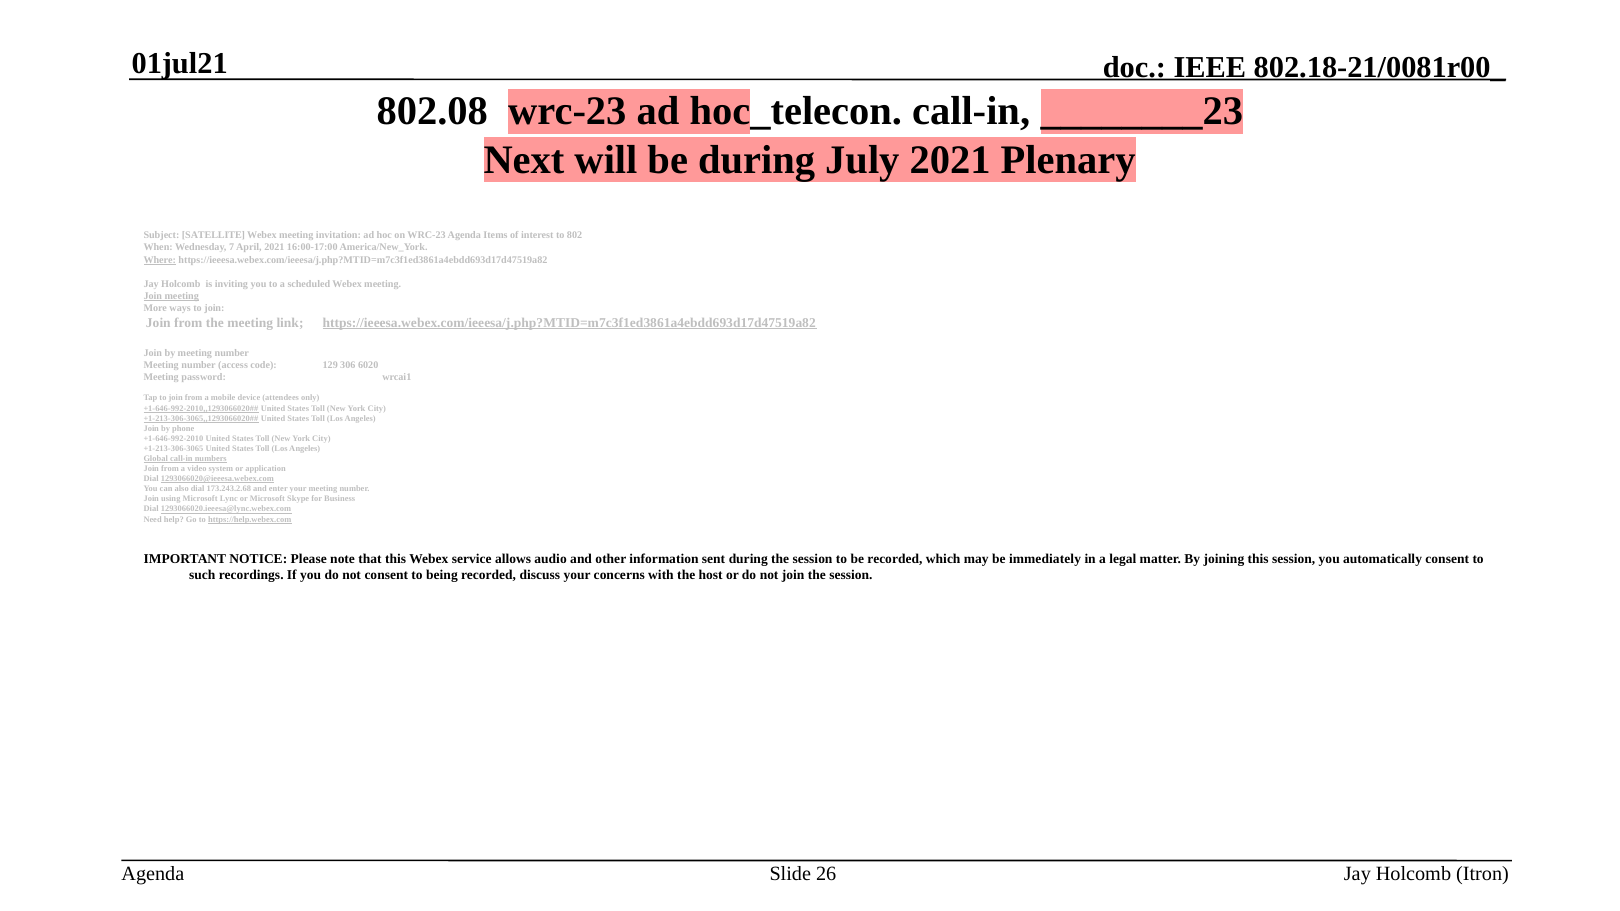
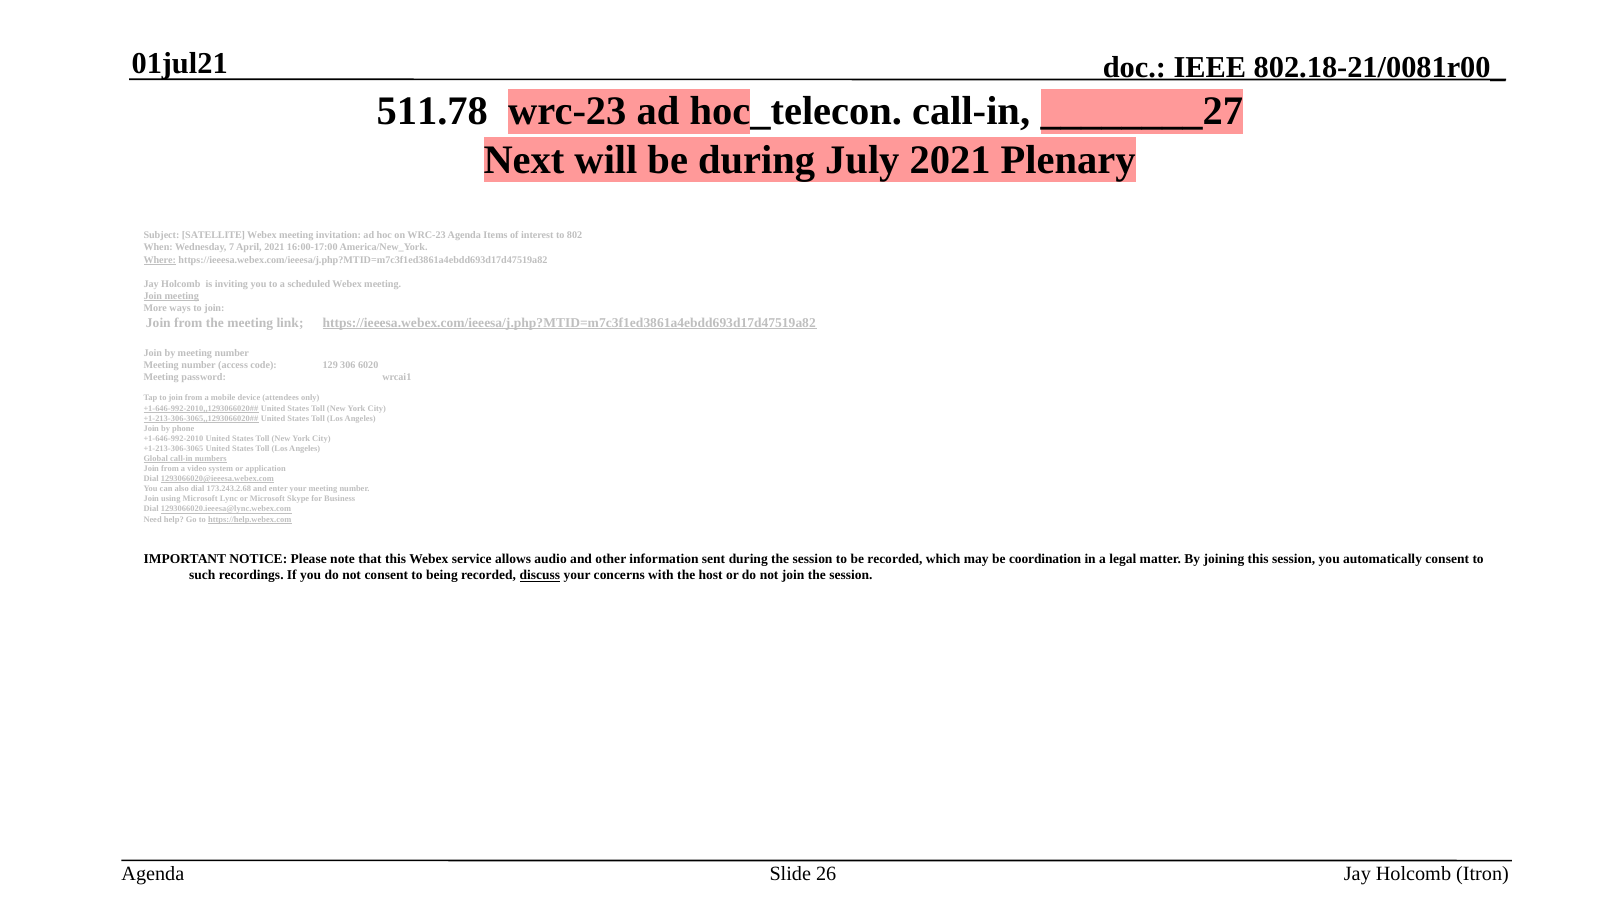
802.08: 802.08 -> 511.78 (432, 112)
________23: ________23 -> ________27 (1142, 112)
immediately: immediately -> coordination (1045, 559)
discuss underline: none -> present (540, 575)
